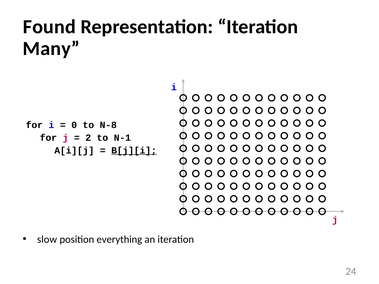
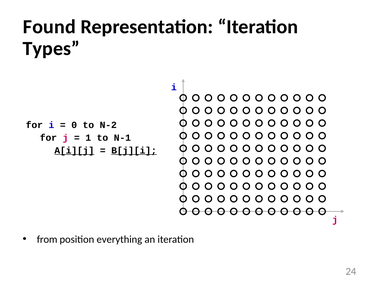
Many: Many -> Types (51, 48)
N-8: N-8 -> N-2 (108, 125)
2: 2 -> 1 (88, 138)
A[i][j underline: none -> present (74, 151)
slow: slow -> from (47, 240)
